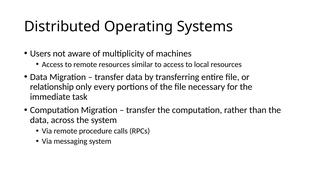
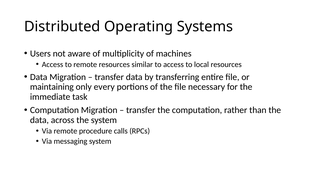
relationship: relationship -> maintaining (52, 87)
